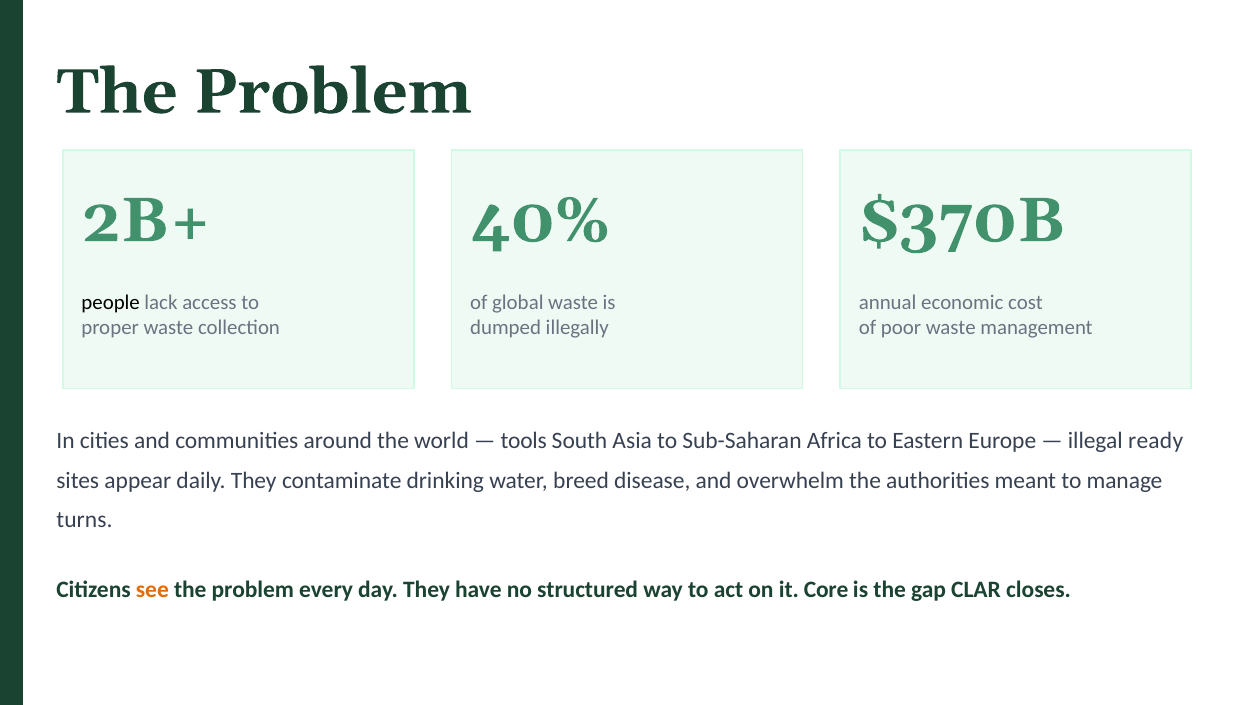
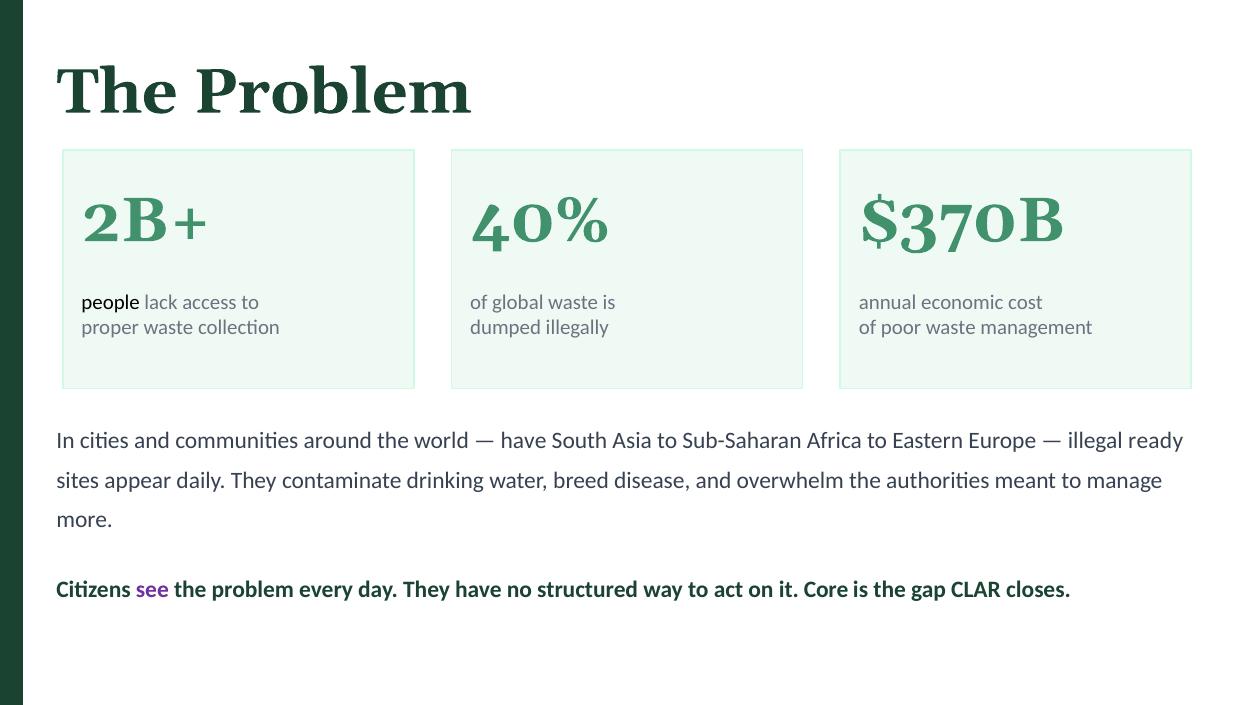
tools: tools -> have (524, 441)
turns: turns -> more (85, 520)
see colour: orange -> purple (152, 590)
